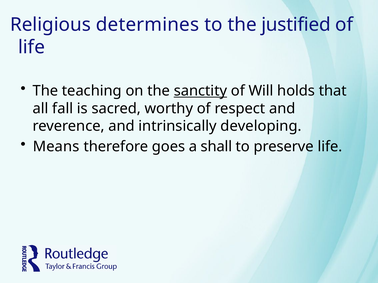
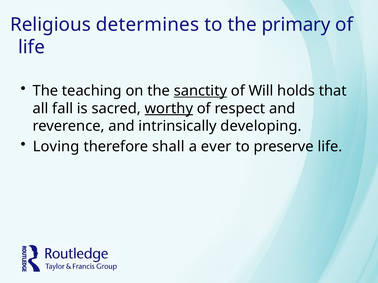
justified: justified -> primary (296, 25)
worthy underline: none -> present (169, 109)
Means: Means -> Loving (56, 147)
goes: goes -> shall (168, 147)
shall: shall -> ever (216, 147)
